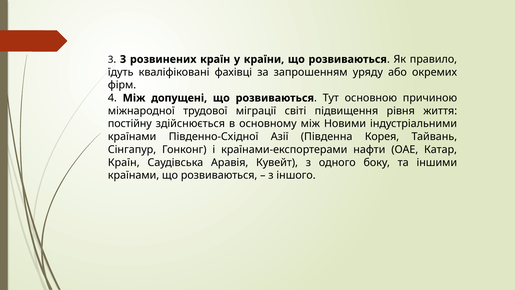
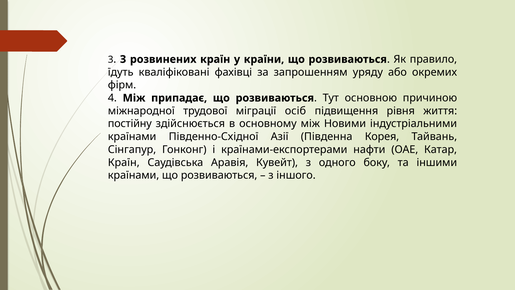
допущені: допущені -> припадає (179, 98)
світі: світі -> осіб (295, 111)
